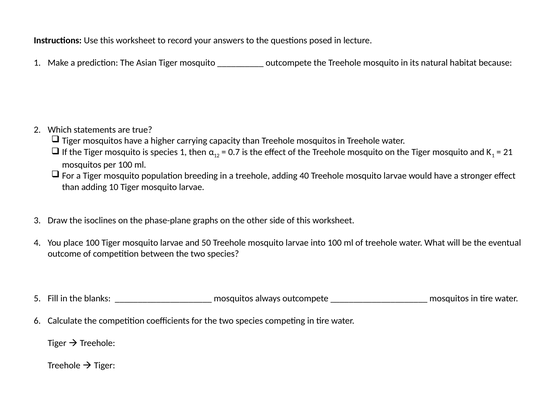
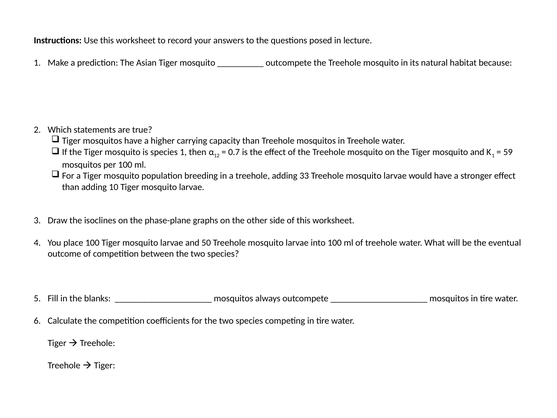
21: 21 -> 59 (508, 152)
40: 40 -> 33 (304, 176)
